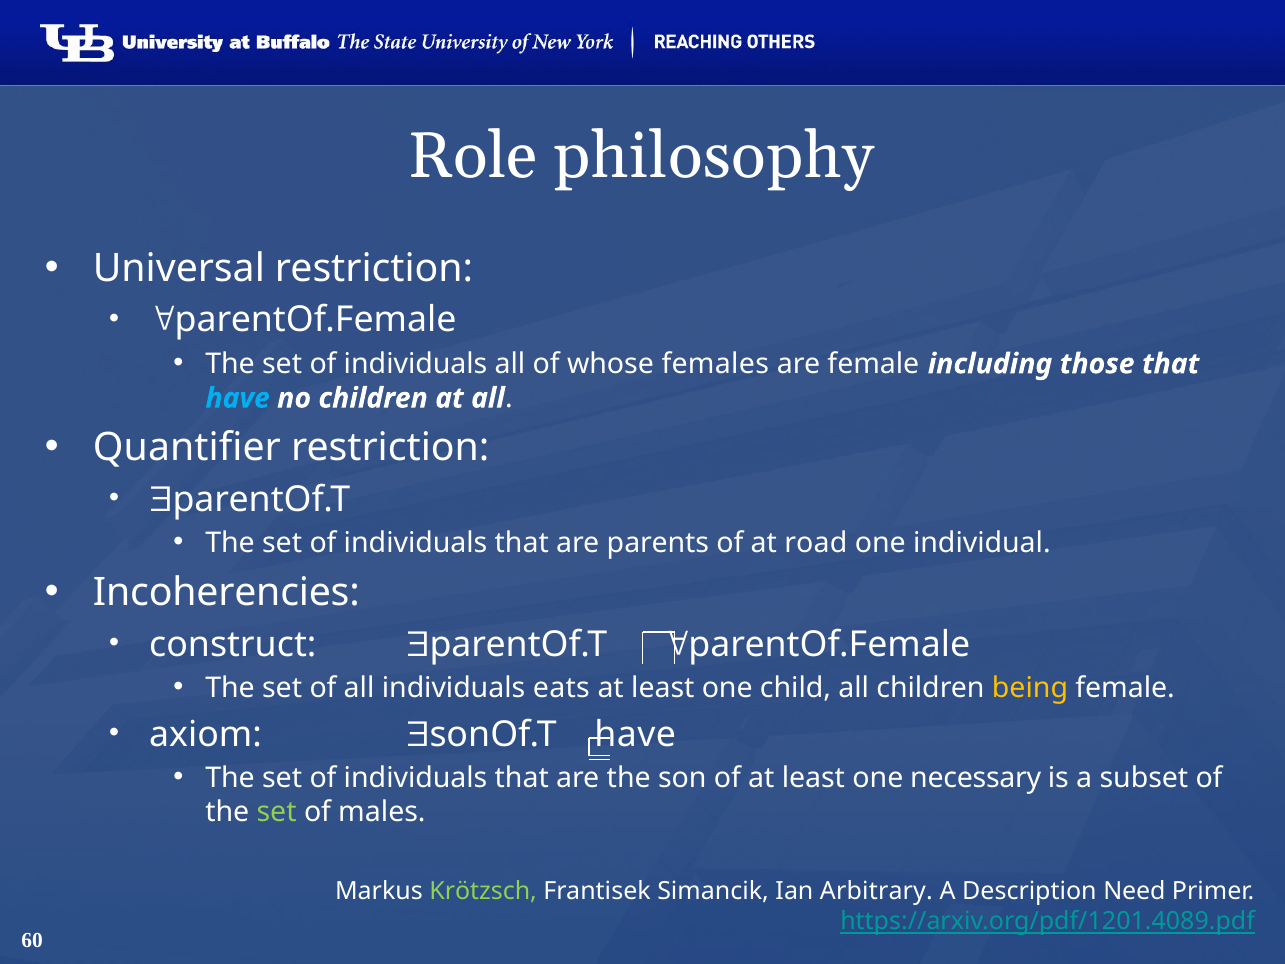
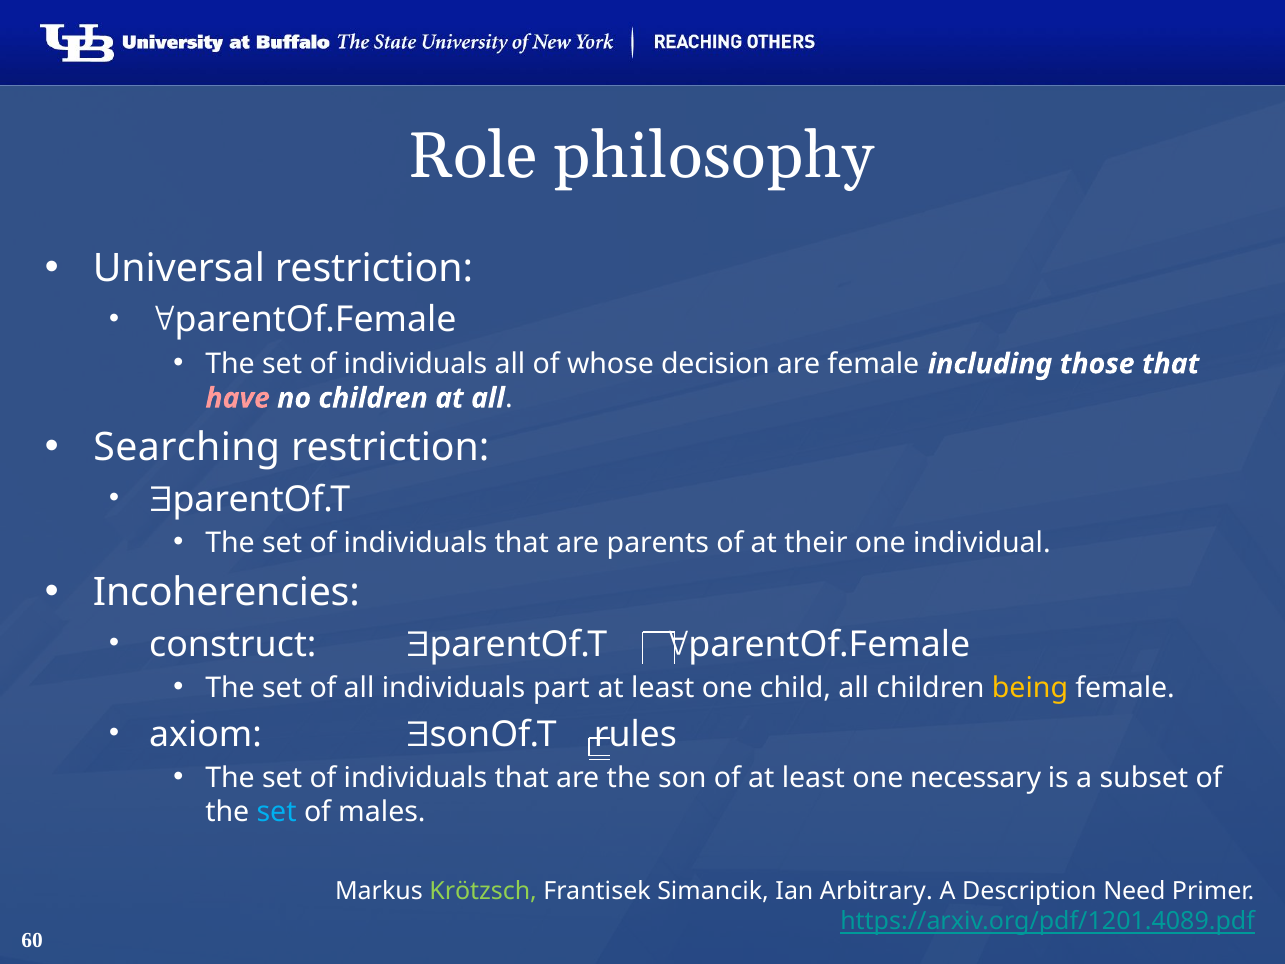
females: females -> decision (715, 364)
have colour: light blue -> pink (238, 398)
Quantifier: Quantifier -> Searching (187, 447)
road: road -> their (816, 543)
eats: eats -> part (561, 688)
sonOf.T have: have -> rules (635, 734)
set colour: light green -> light blue (277, 812)
